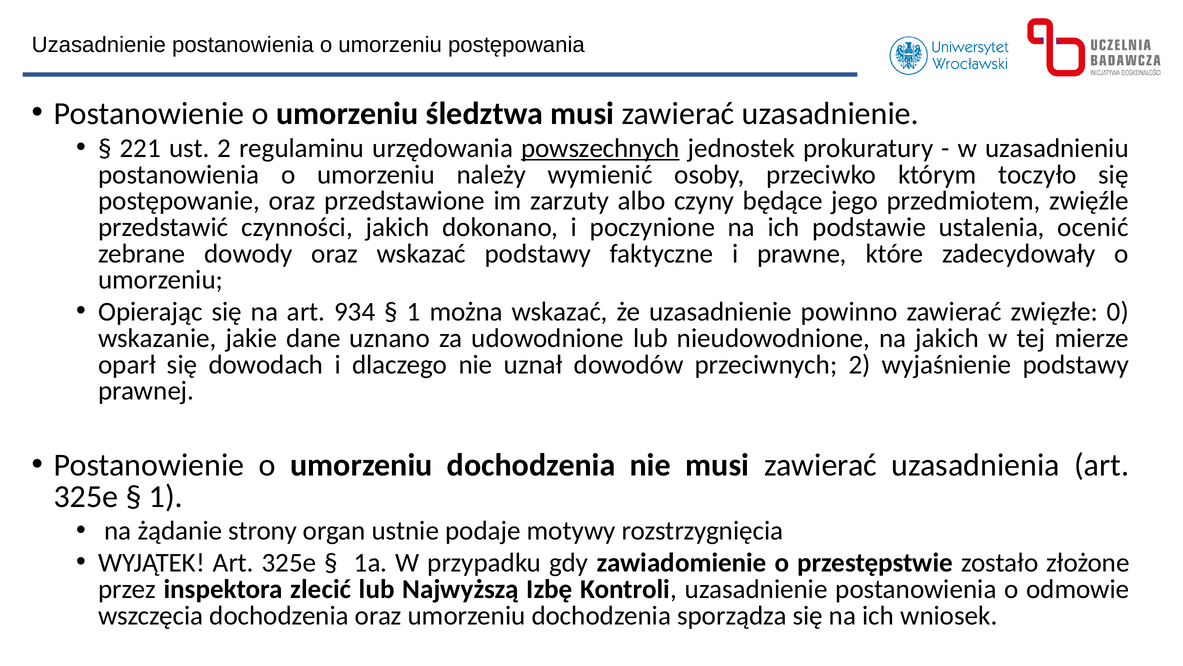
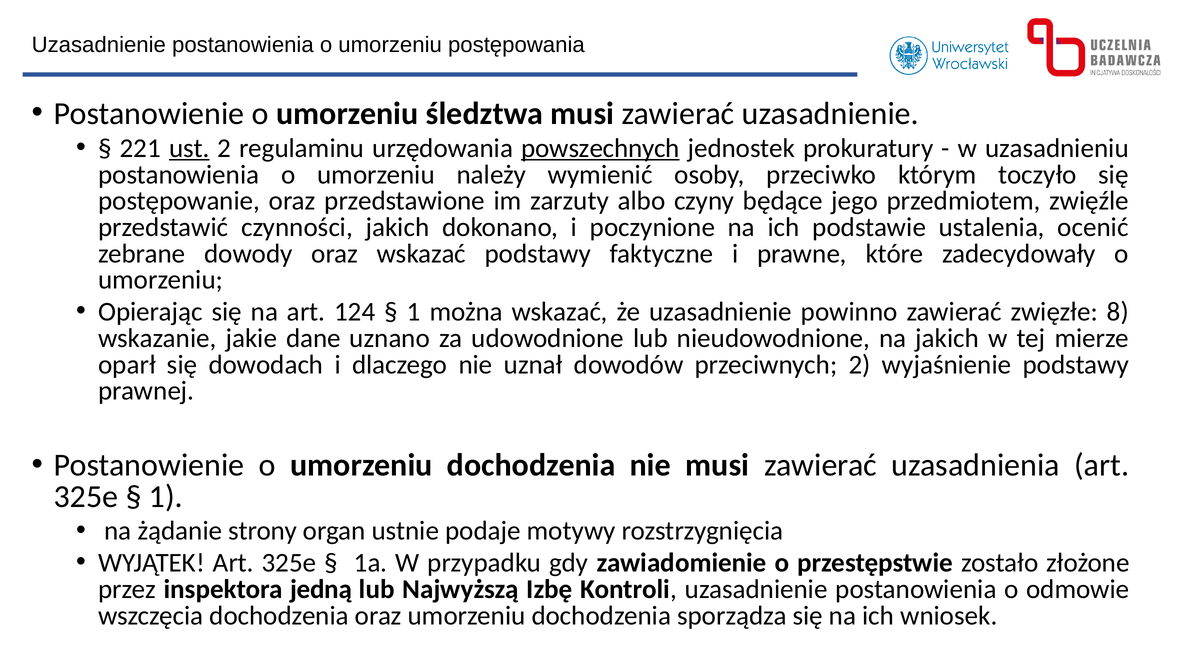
ust underline: none -> present (189, 148)
934: 934 -> 124 (355, 312)
0: 0 -> 8 (1118, 312)
zlecić: zlecić -> jedną (321, 589)
